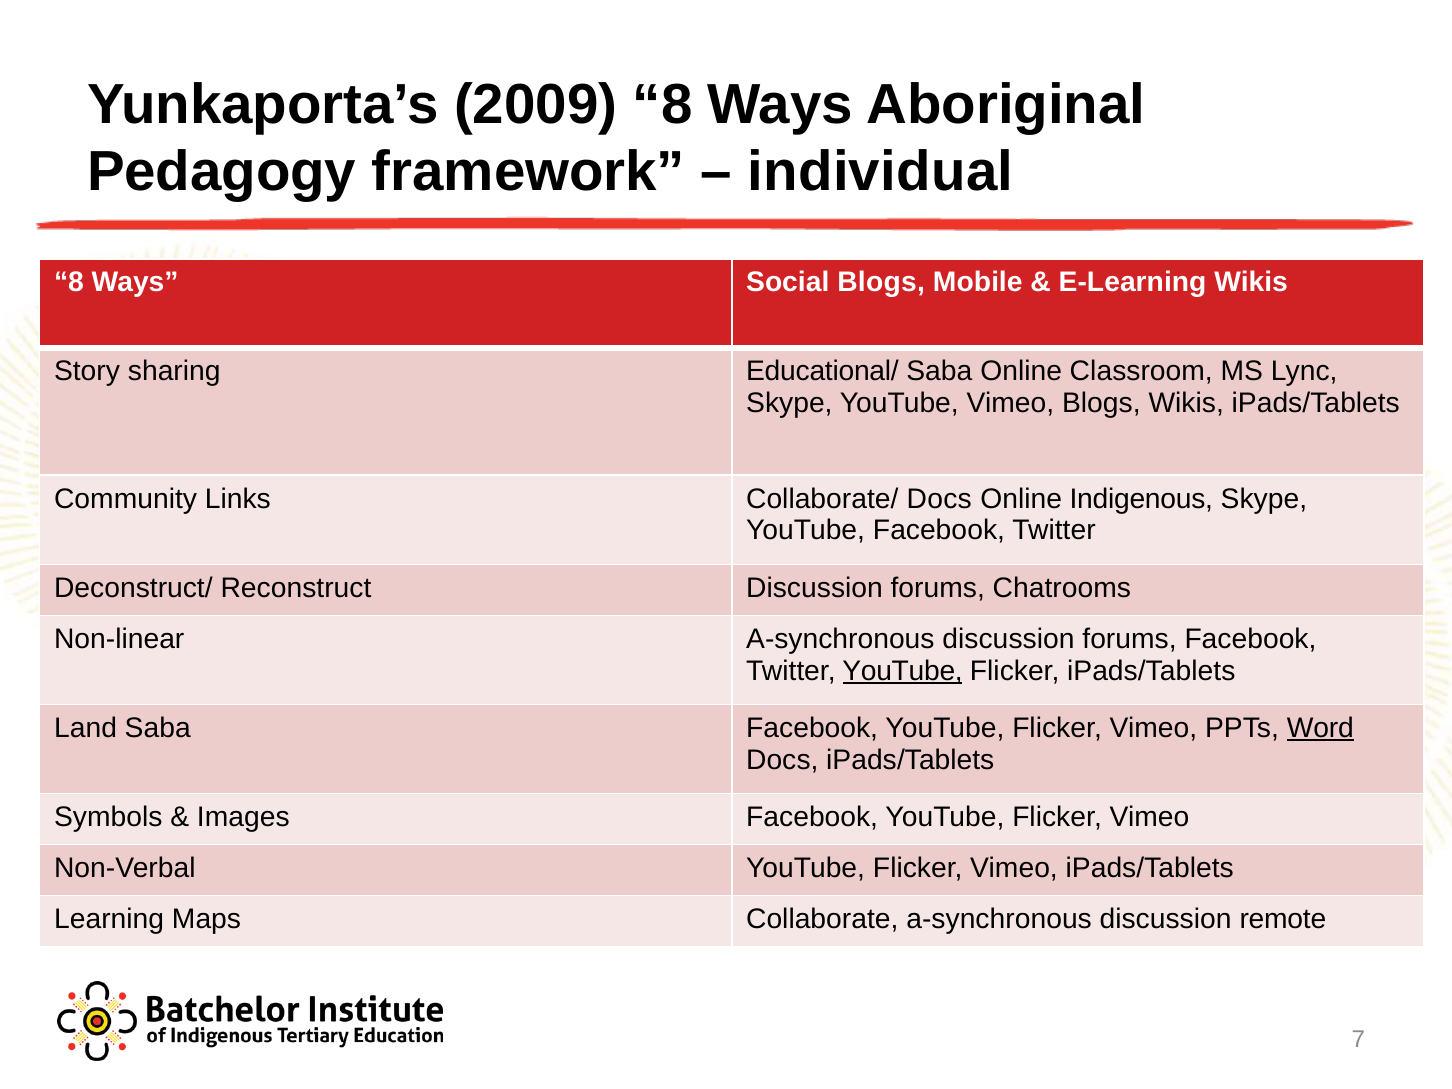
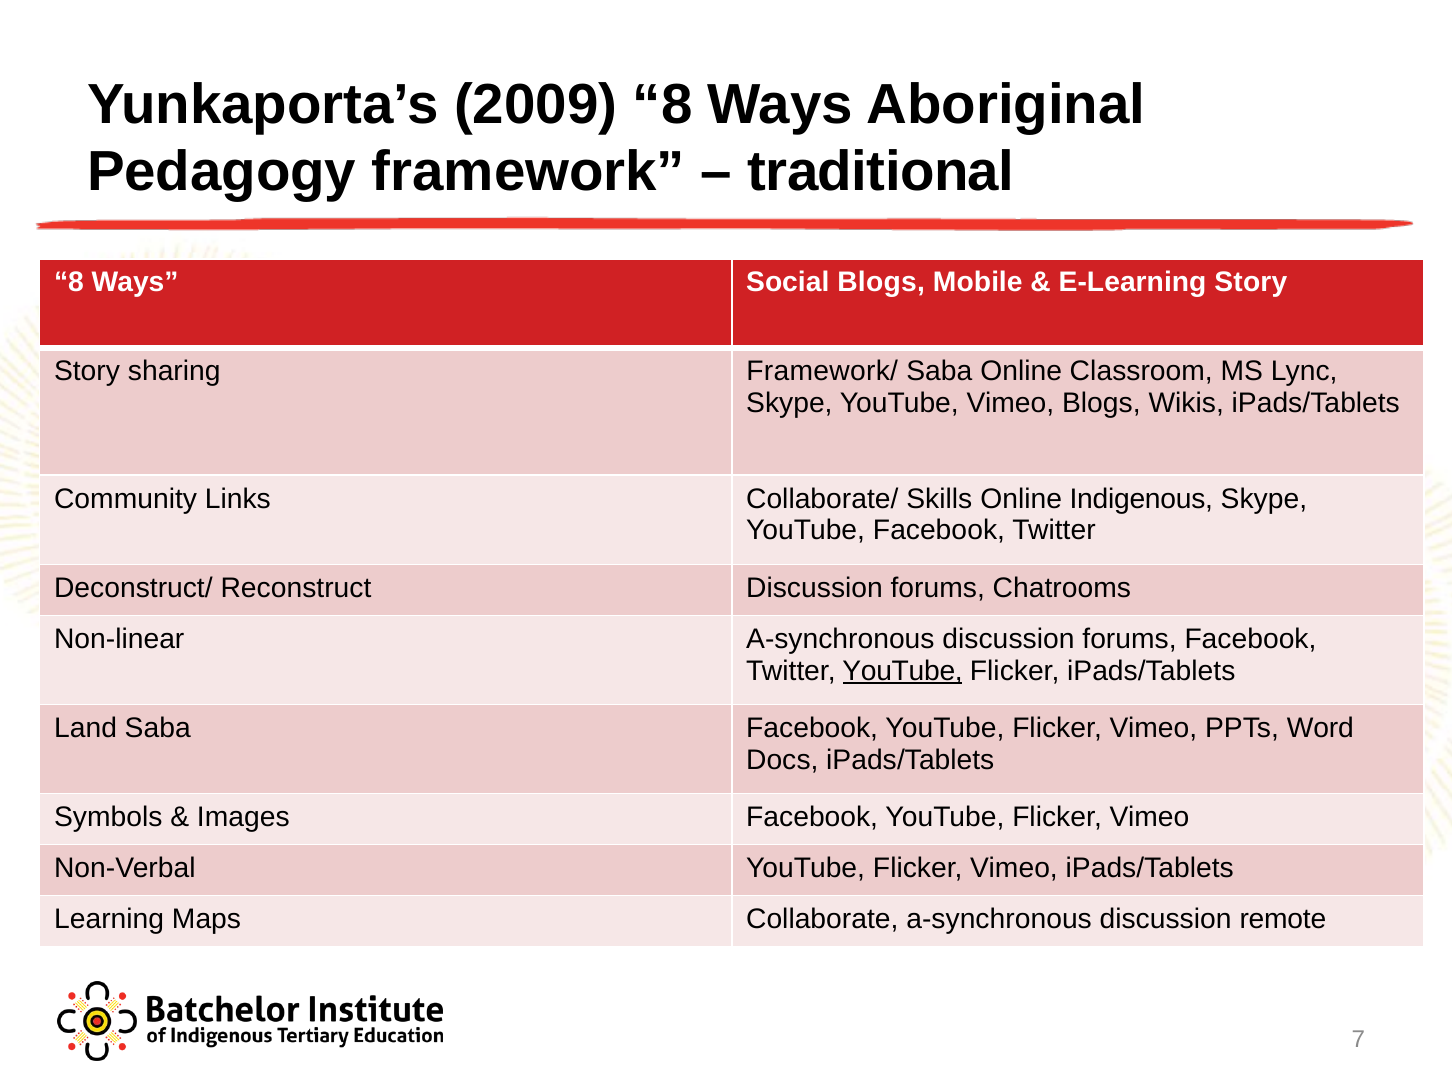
individual: individual -> traditional (881, 172)
E-Learning Wikis: Wikis -> Story (1251, 283)
Educational/: Educational/ -> Framework/ (822, 372)
Collaborate/ Docs: Docs -> Skills (939, 499)
Word underline: present -> none (1320, 728)
